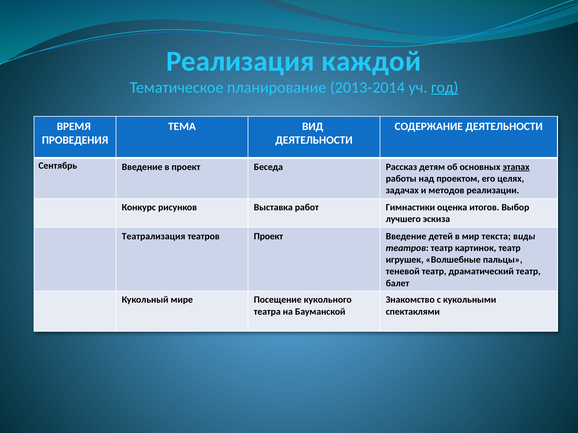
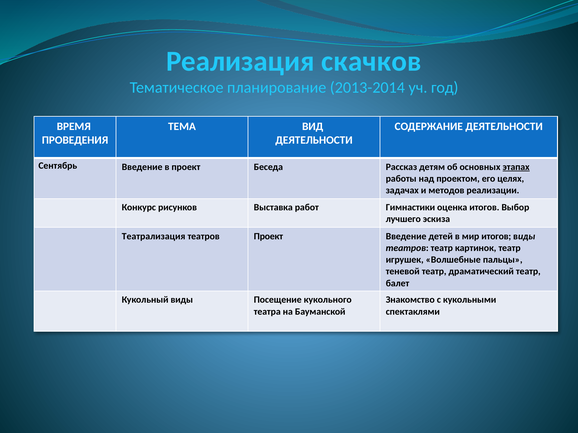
каждой: каждой -> скачков (371, 61)
год underline: present -> none (445, 87)
мир текста: текста -> итогов (496, 237)
Кукольный мире: мире -> виды (182, 300)
